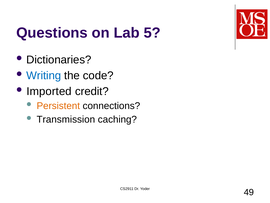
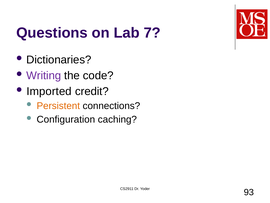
5: 5 -> 7 (152, 33)
Writing colour: blue -> purple (44, 75)
Transmission: Transmission -> Configuration (66, 119)
49: 49 -> 93 (249, 192)
